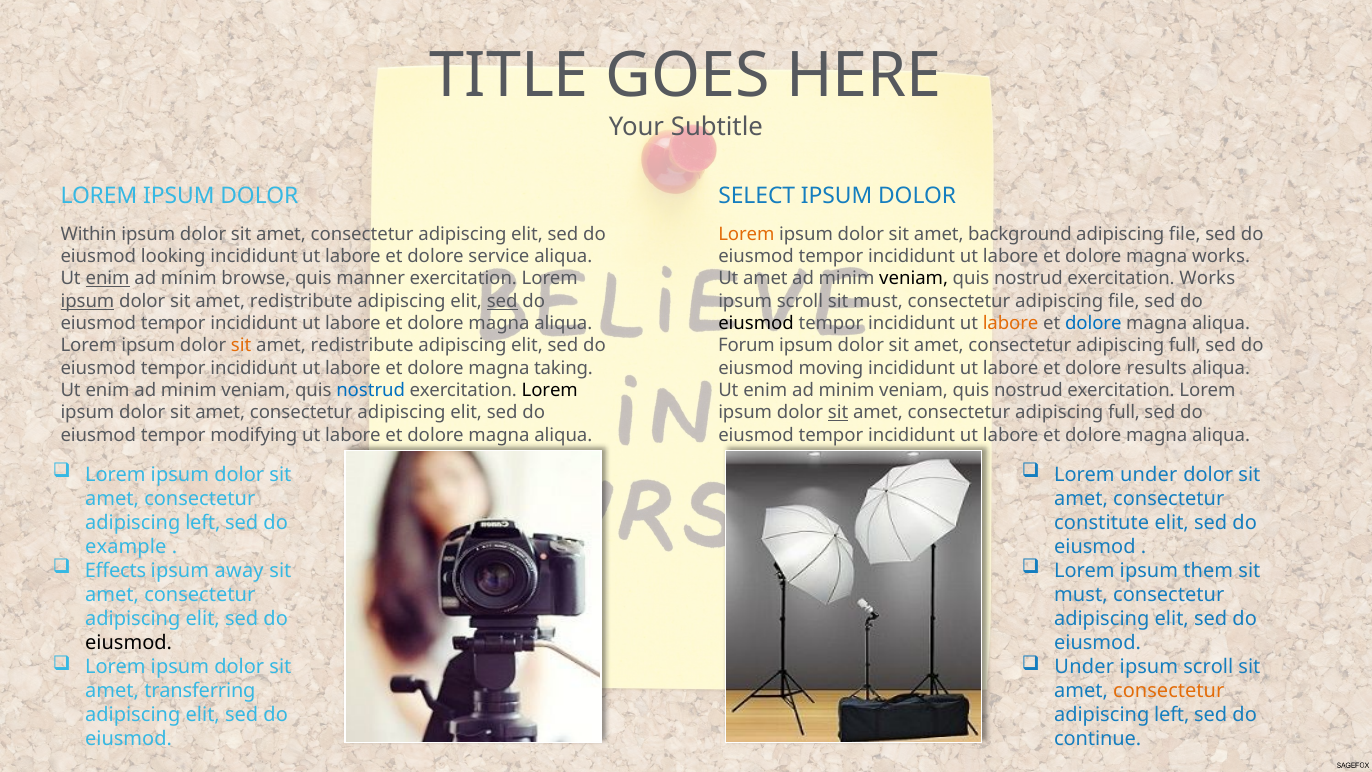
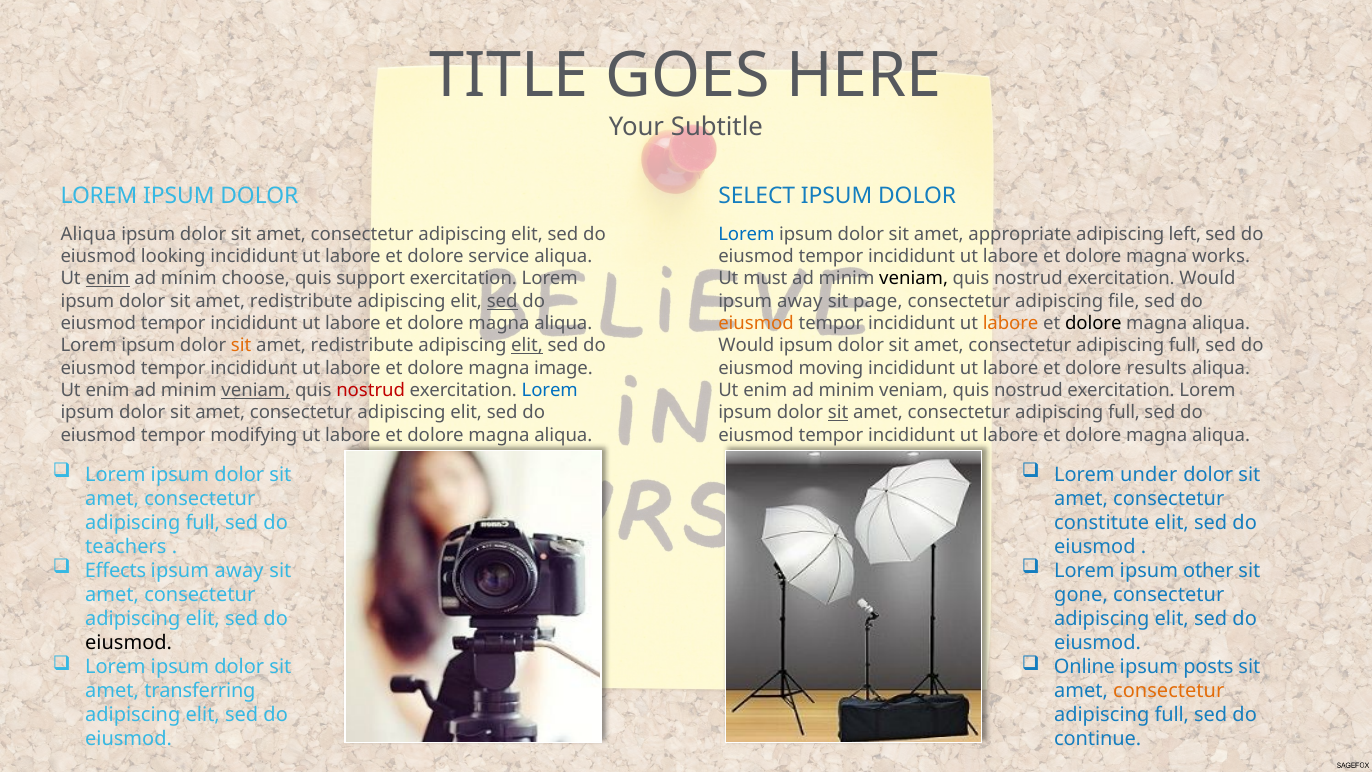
Within: Within -> Aliqua (88, 234)
Lorem colour: orange -> blue (746, 234)
background: background -> appropriate (1020, 234)
file: file -> left (1185, 234)
browse: browse -> choose (256, 279)
manner: manner -> support (371, 279)
Ut amet: amet -> must (765, 279)
exercitation Works: Works -> Would (1207, 279)
ipsum underline: present -> none (87, 301)
scroll: scroll -> away (800, 301)
must: must -> page (878, 301)
eiusmod colour: black -> orange (756, 323)
dolore colour: blue -> black (1093, 323)
elit underline: none -> present (527, 346)
Forum: Forum -> Would (746, 346)
taking: taking -> image (563, 368)
veniam underline: none -> present (256, 390)
nostrud colour: blue -> red (371, 390)
Lorem colour: black -> blue (550, 390)
left: left -> full (203, 522)
example: example -> teachers (126, 546)
them: them -> other (1208, 570)
must: must -> gone (1081, 595)
Under: Under -> Online (1084, 667)
scroll: scroll -> posts (1208, 667)
left: left -> full (1172, 715)
